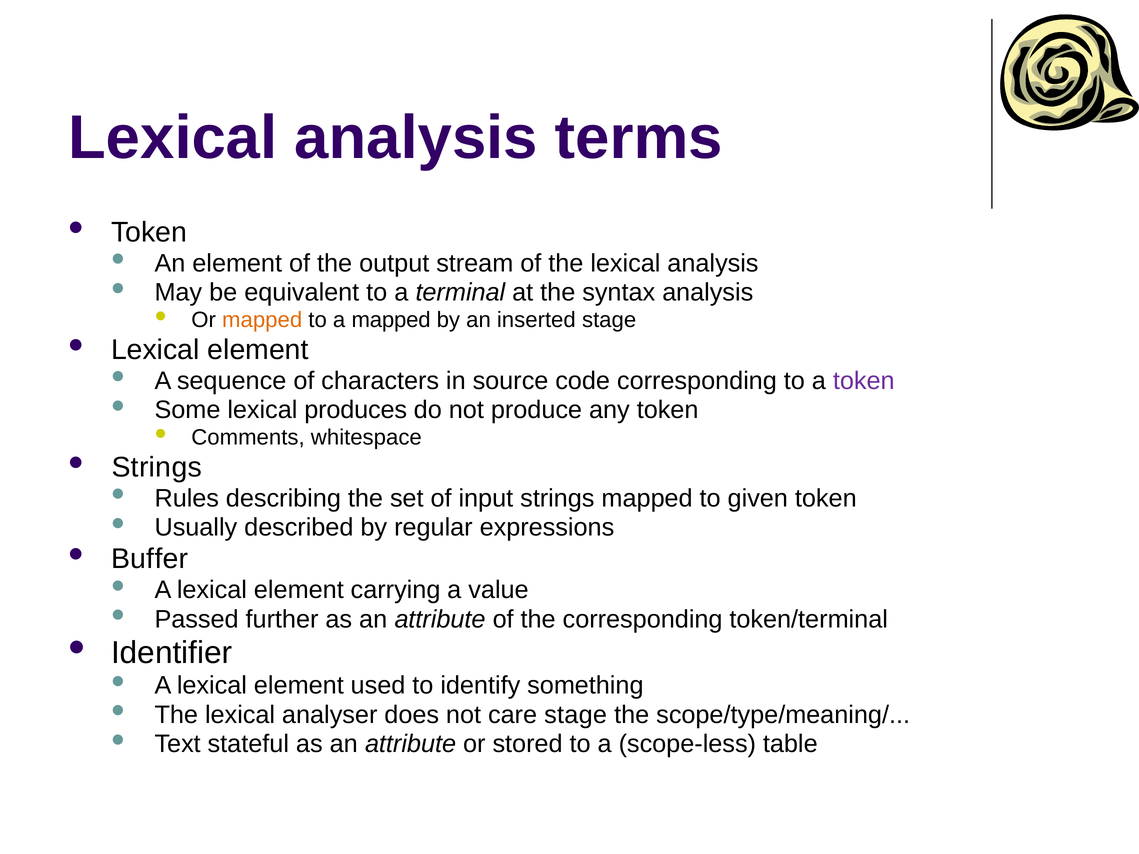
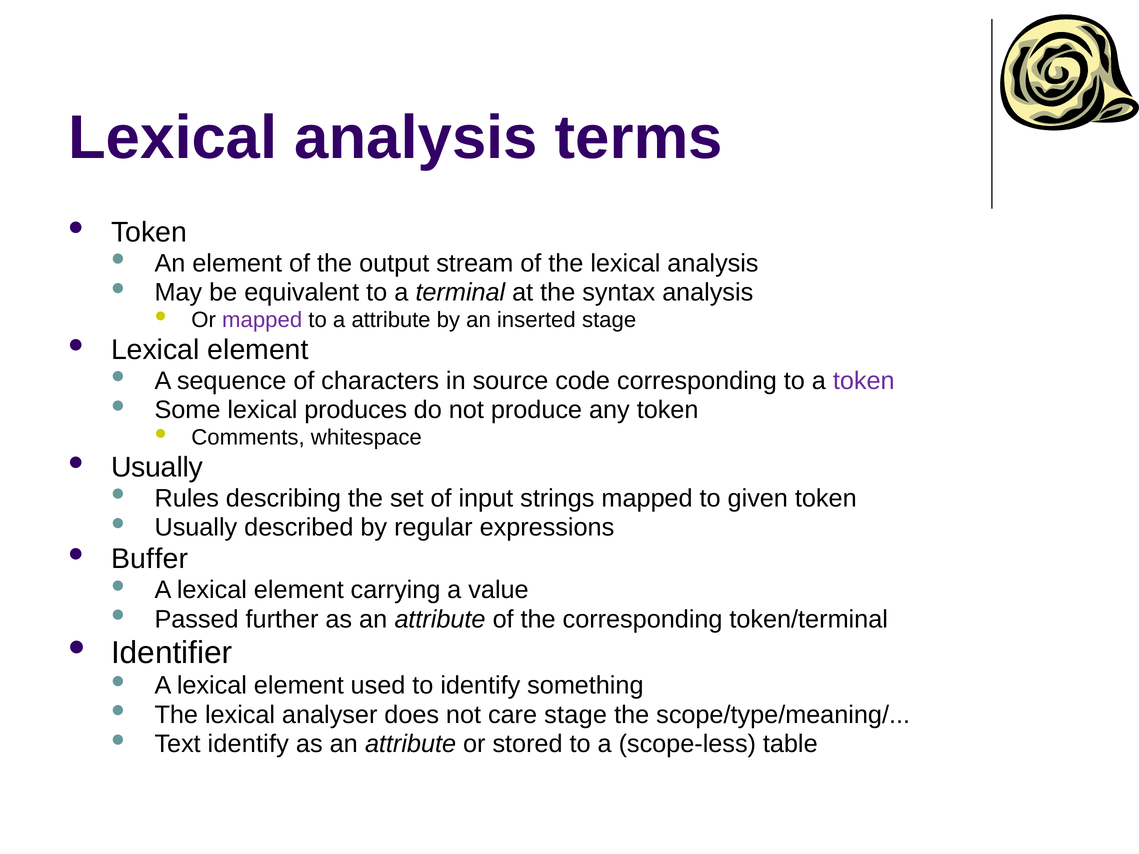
mapped colour: orange -> purple (262, 320)
a mapped: mapped -> attribute (391, 320)
Strings: Strings -> Usually (157, 467)
Text stateful: stateful -> identify (248, 744)
